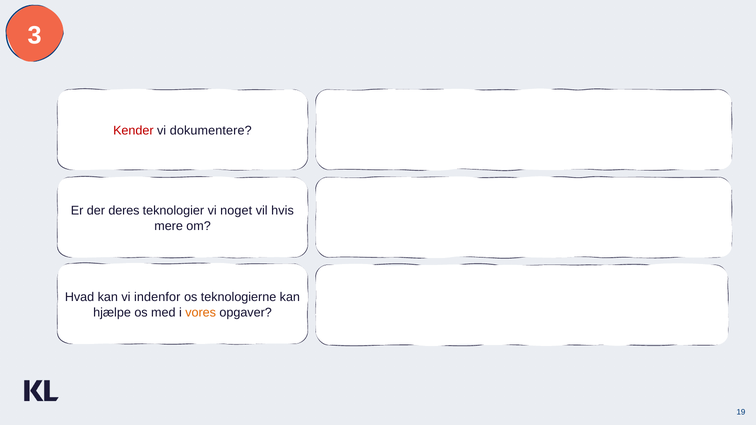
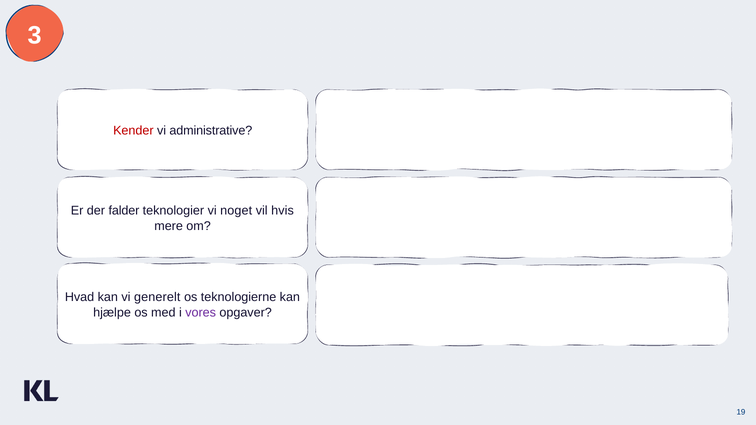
dokumentere: dokumentere -> administrative (211, 131)
deres: deres -> falder (124, 211)
indenfor: indenfor -> generelt (157, 297)
vores colour: orange -> purple (201, 313)
